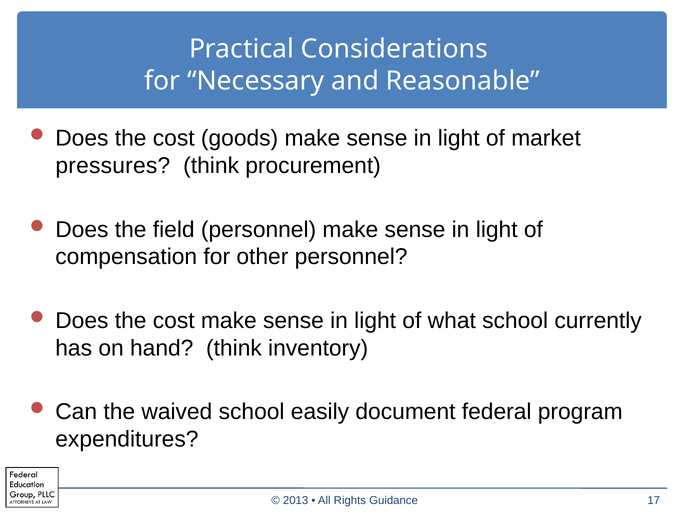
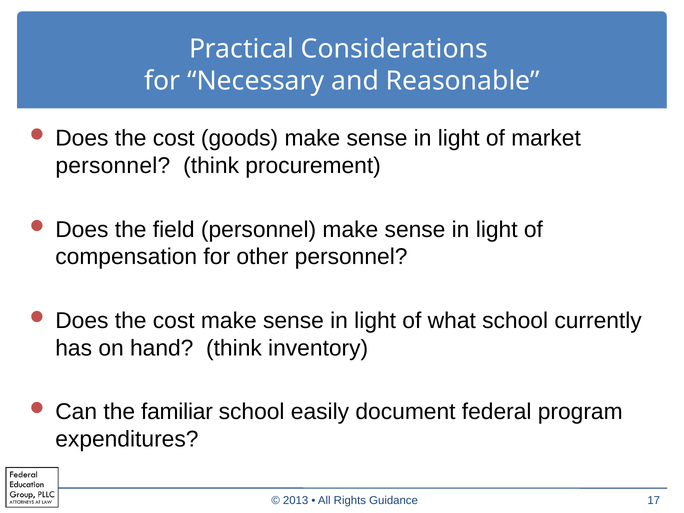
pressures: pressures -> personnel (113, 166)
waived: waived -> familiar (177, 412)
